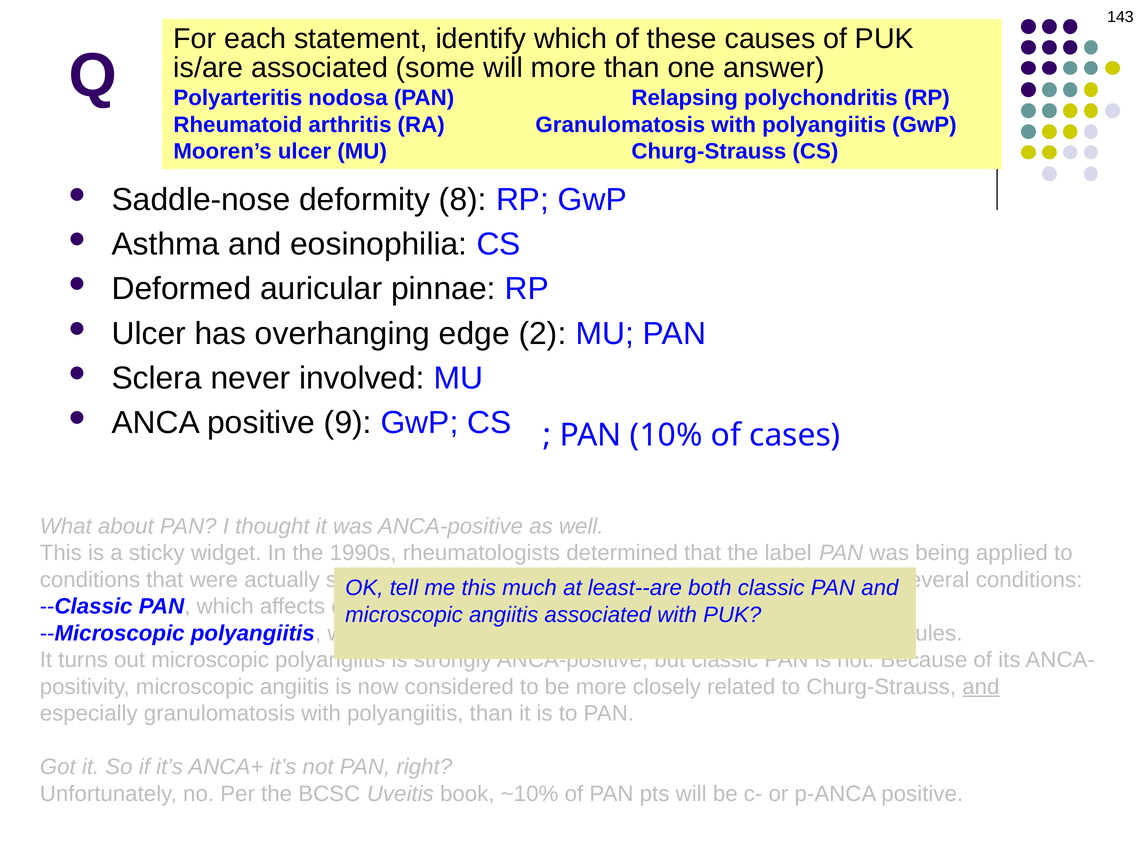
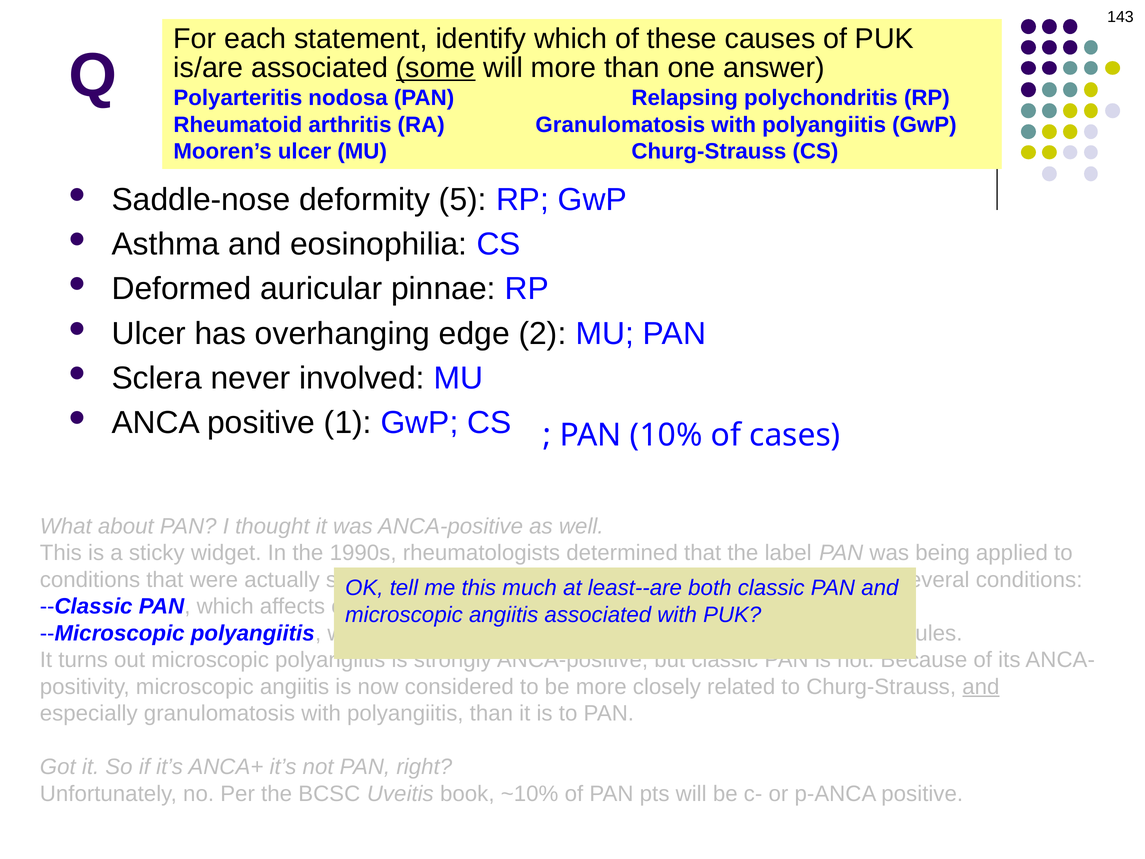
some underline: none -> present (436, 68)
8: 8 -> 5 (463, 200)
9: 9 -> 1 (348, 422)
